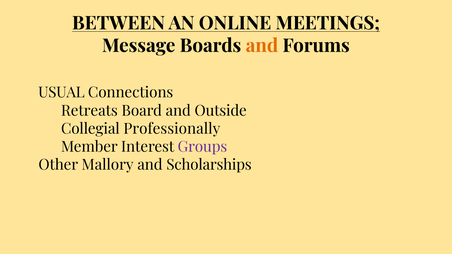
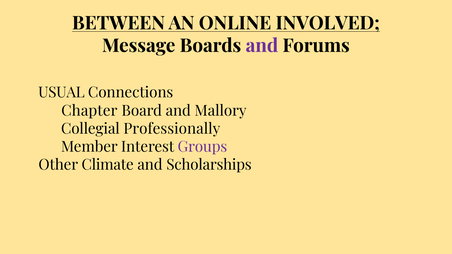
MEETINGS: MEETINGS -> INVOLVED (328, 23)
and colour: orange -> purple (262, 46)
Retreats: Retreats -> Chapter (89, 111)
Outside: Outside -> Mallory (221, 111)
Mallory: Mallory -> Climate (108, 165)
